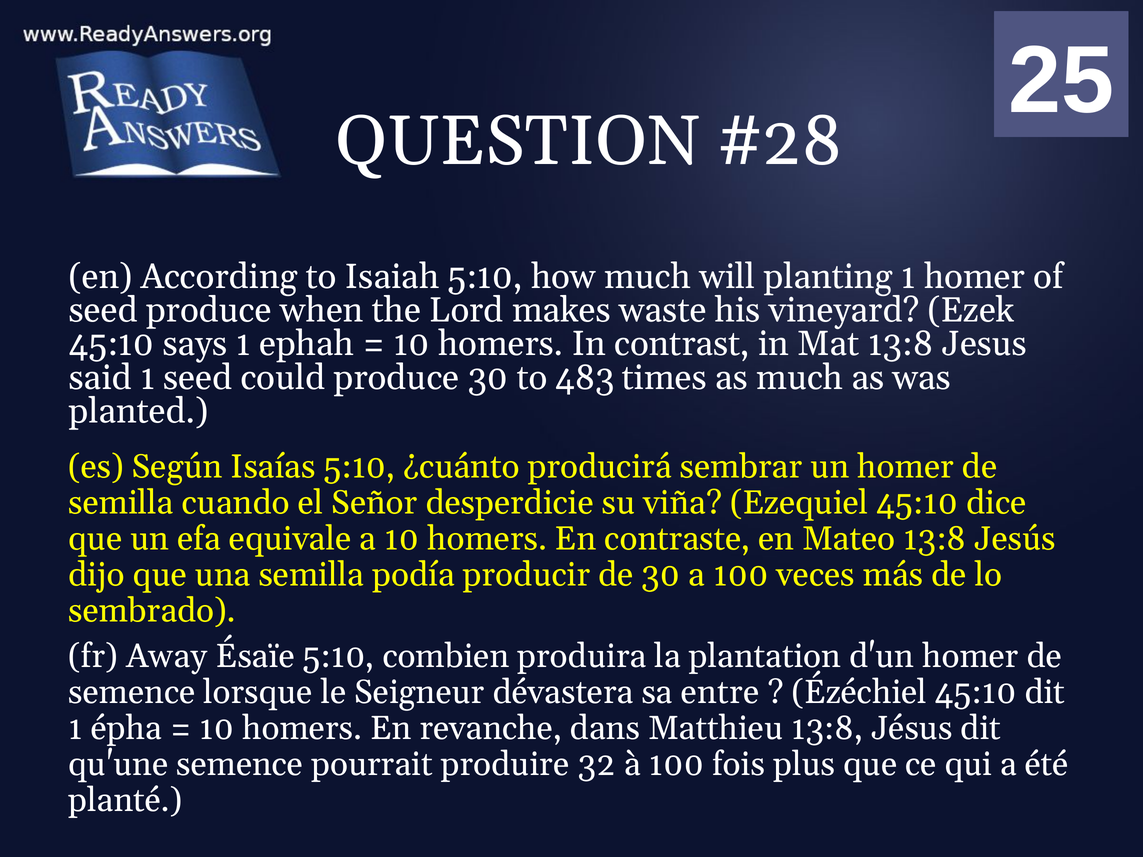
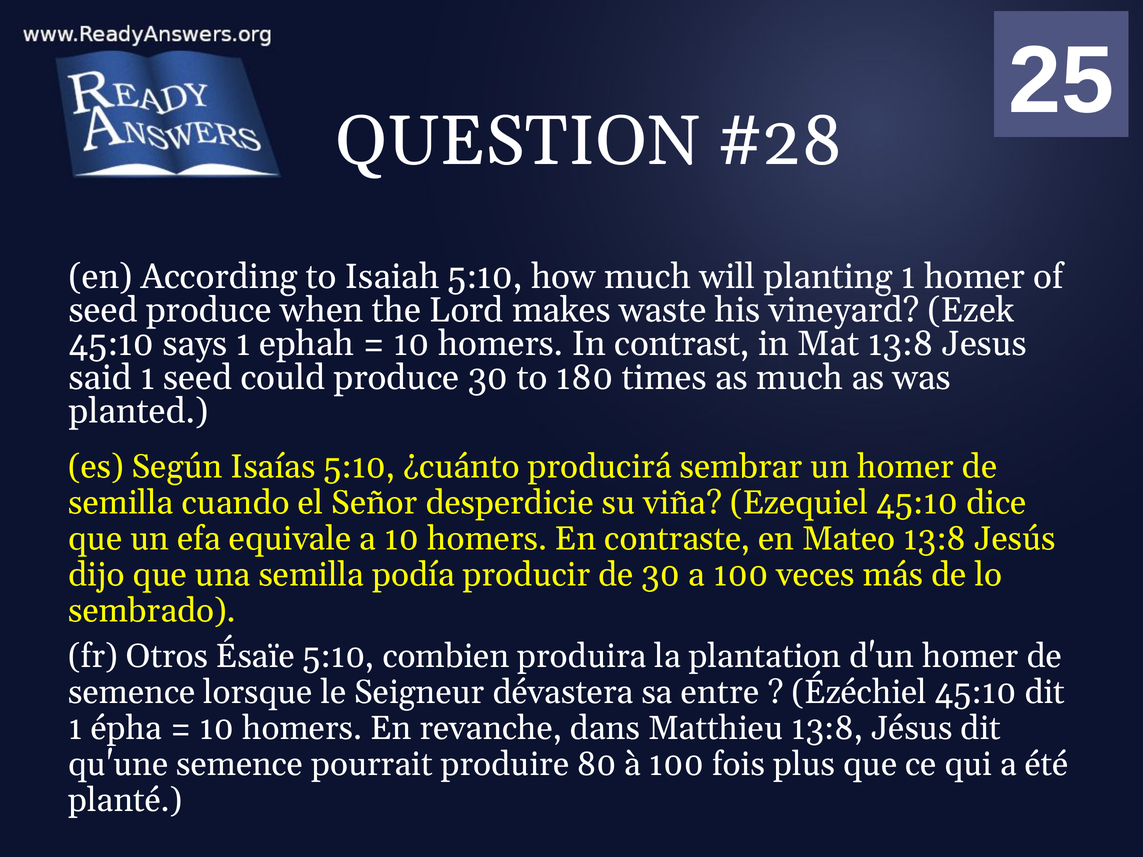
483: 483 -> 180 (585, 378)
Away: Away -> Otros (167, 657)
32: 32 -> 80 (597, 765)
